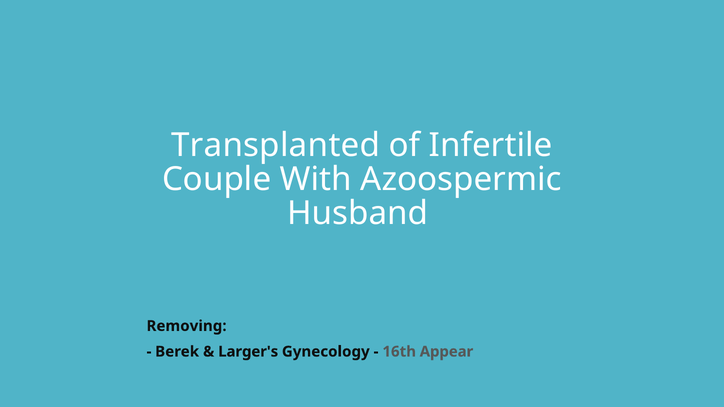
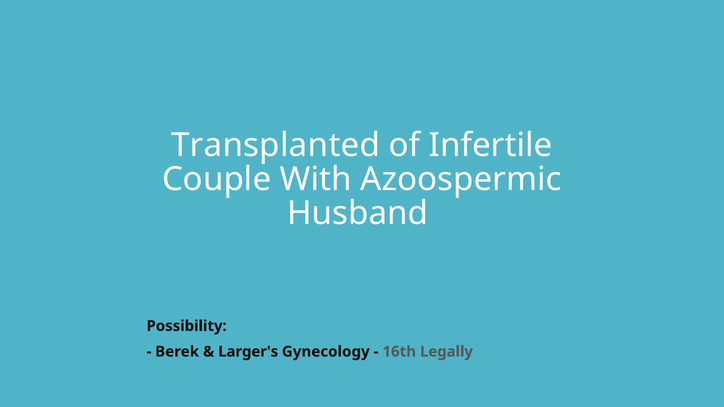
Removing: Removing -> Possibility (187, 326)
Appear: Appear -> Legally (446, 352)
